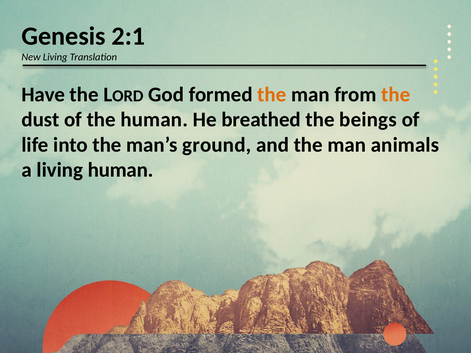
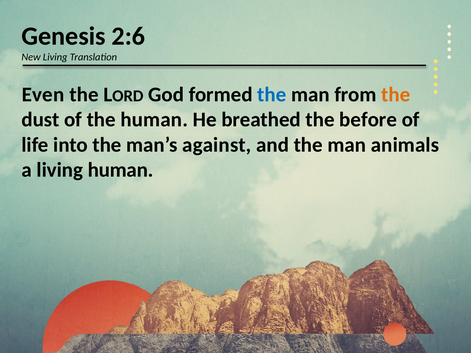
2:1: 2:1 -> 2:6 (128, 36)
Have: Have -> Even (43, 95)
the colour: orange -> blue (272, 95)
beings: beings -> before (368, 120)
ground: ground -> against (217, 145)
